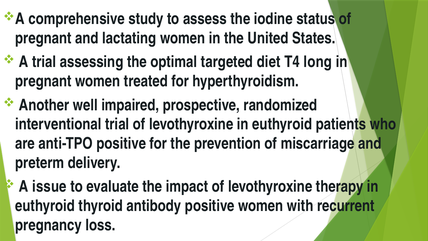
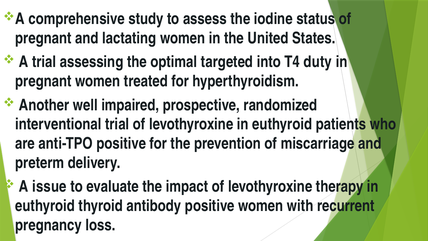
diet: diet -> into (269, 62)
long: long -> duty (318, 62)
